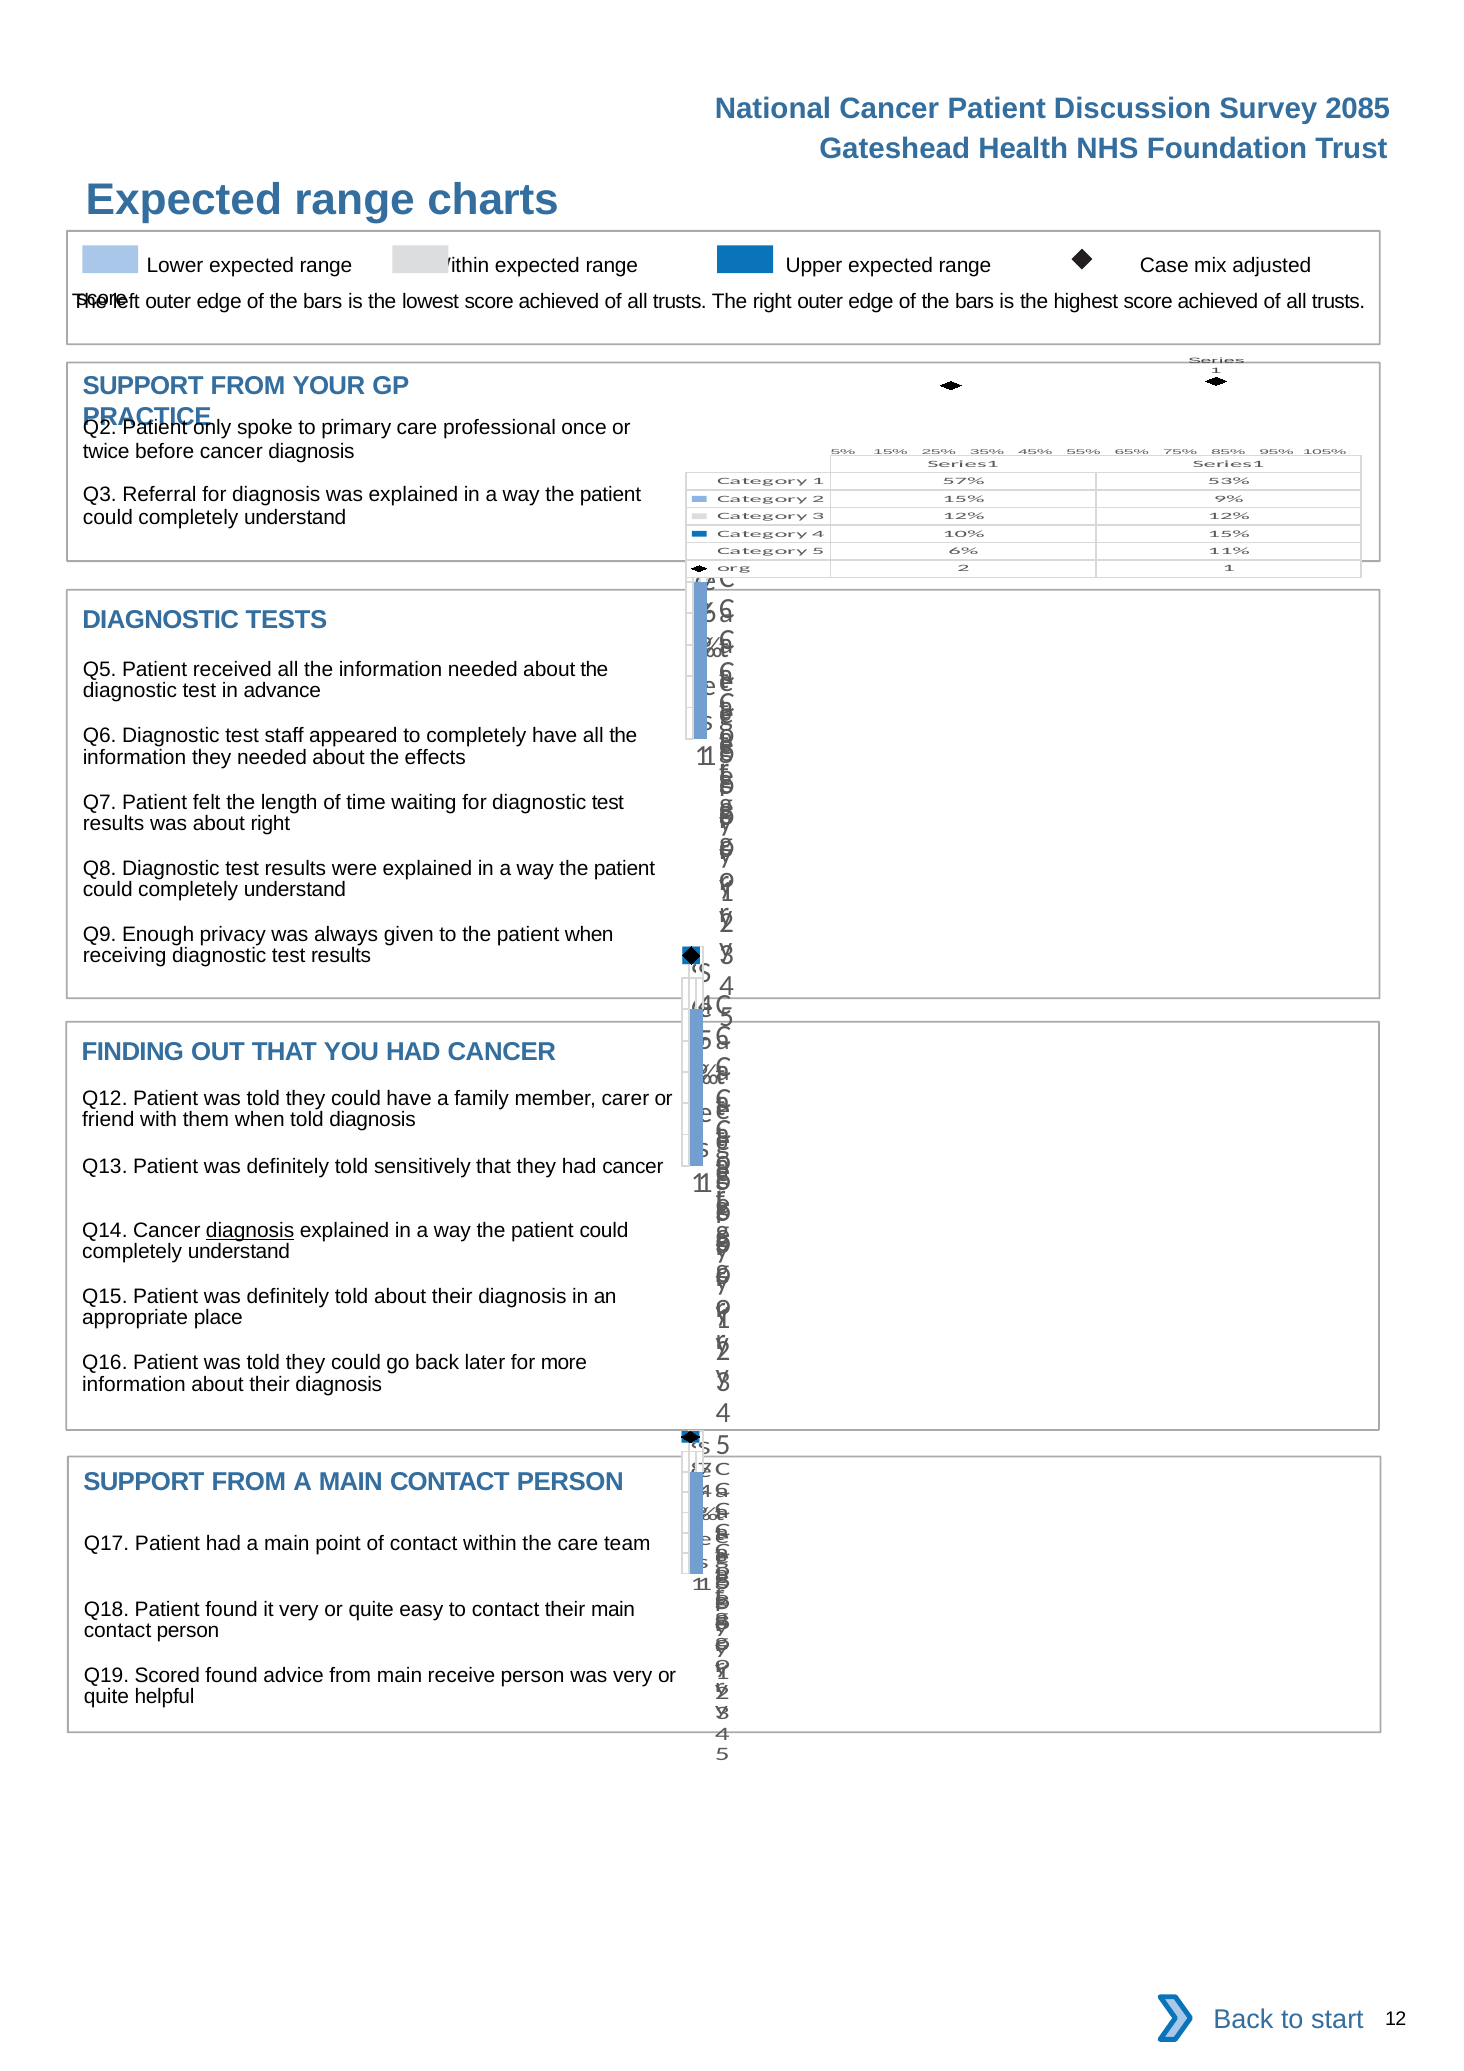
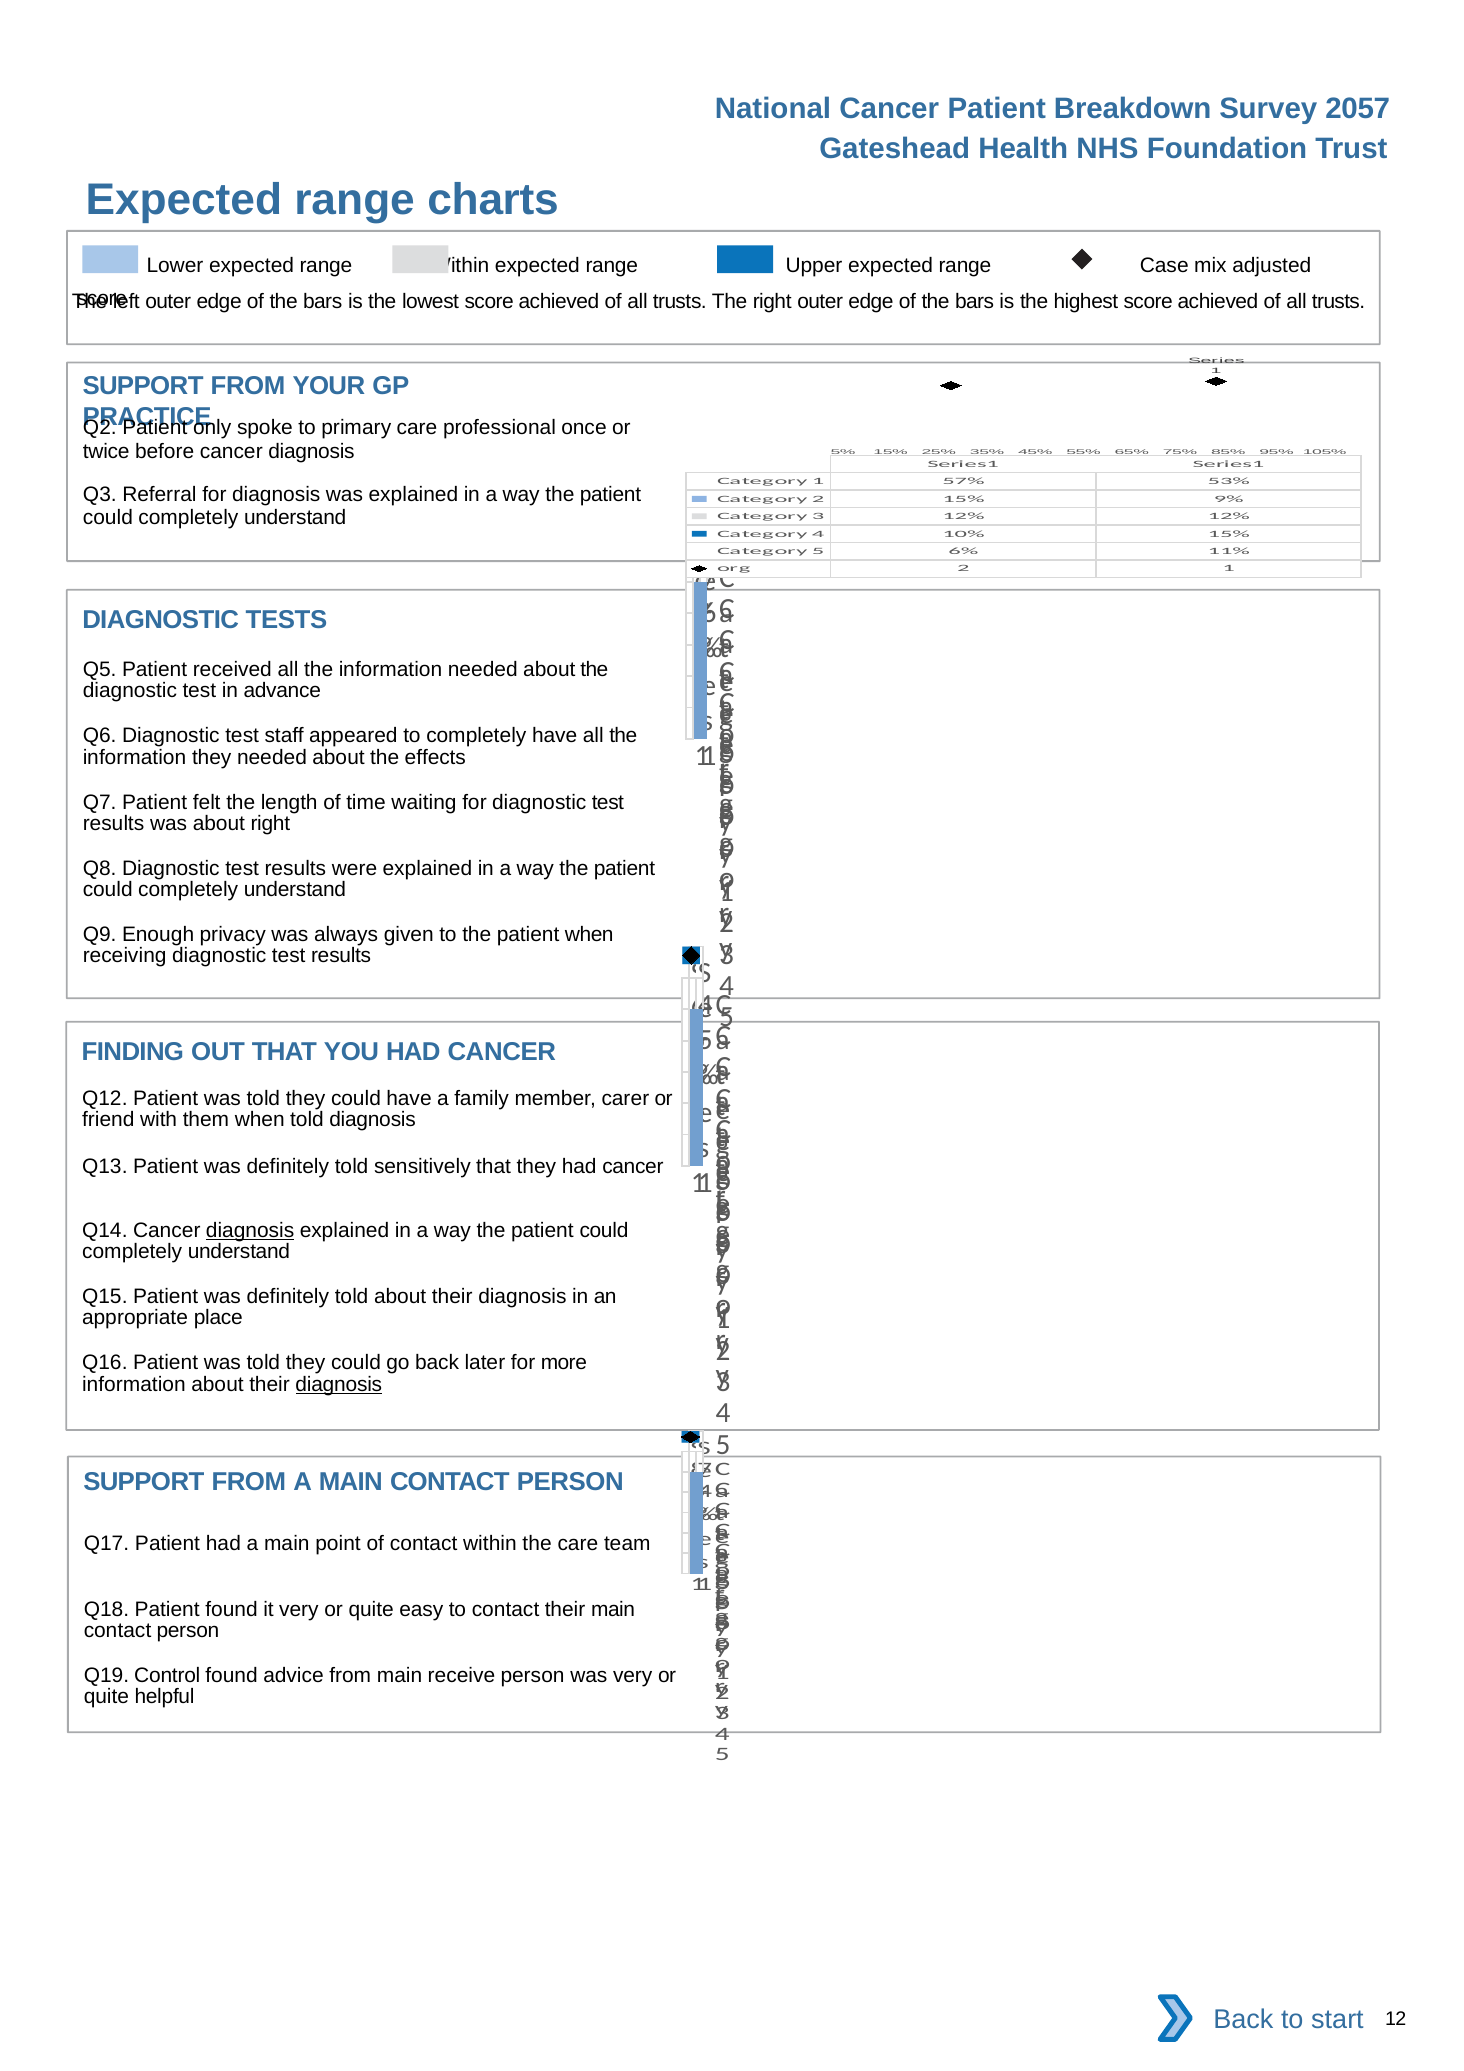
Discussion: Discussion -> Breakdown (1133, 109)
2085: 2085 -> 2057 (1358, 109)
diagnosis underline: none -> present (339, 1385)
Scored: Scored -> Control (167, 1677)
